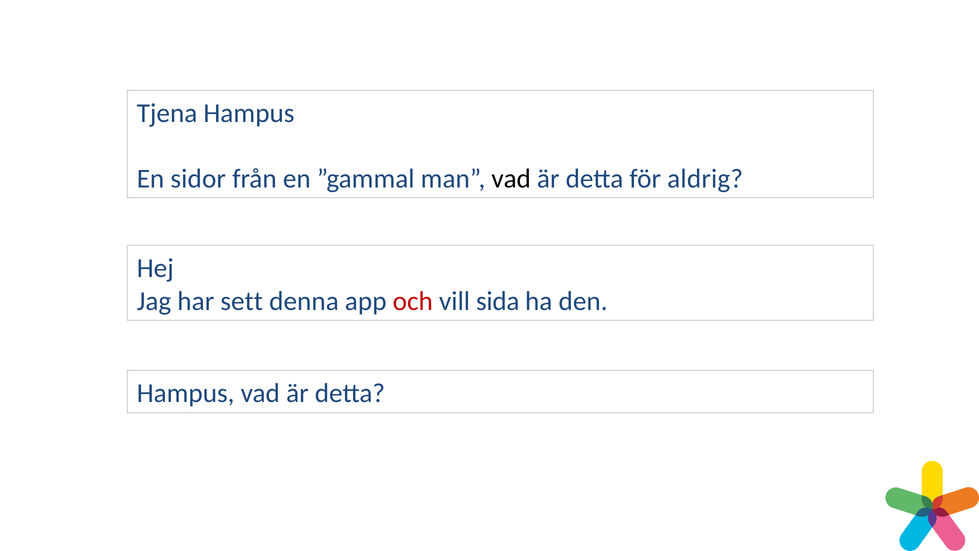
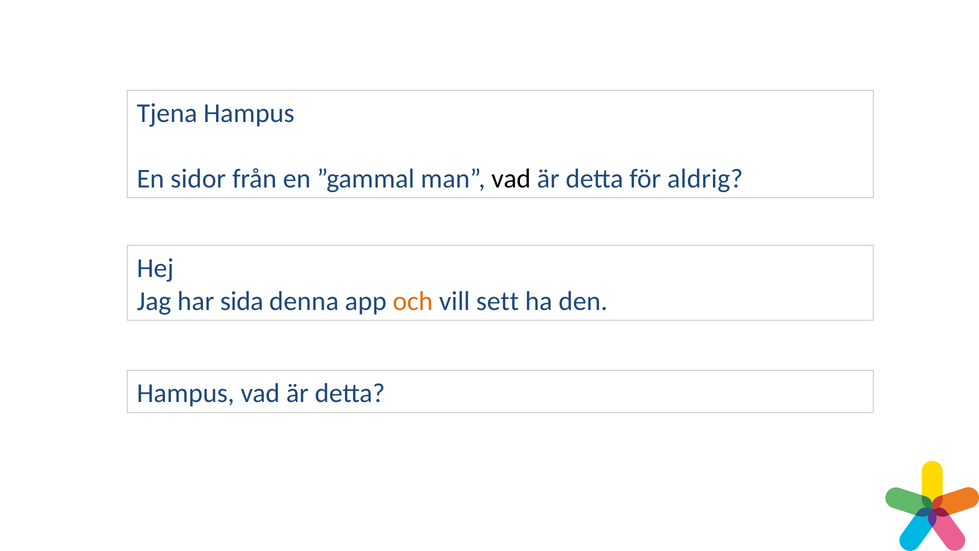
sett: sett -> sida (242, 301)
och colour: red -> orange (413, 301)
sida: sida -> sett (498, 301)
